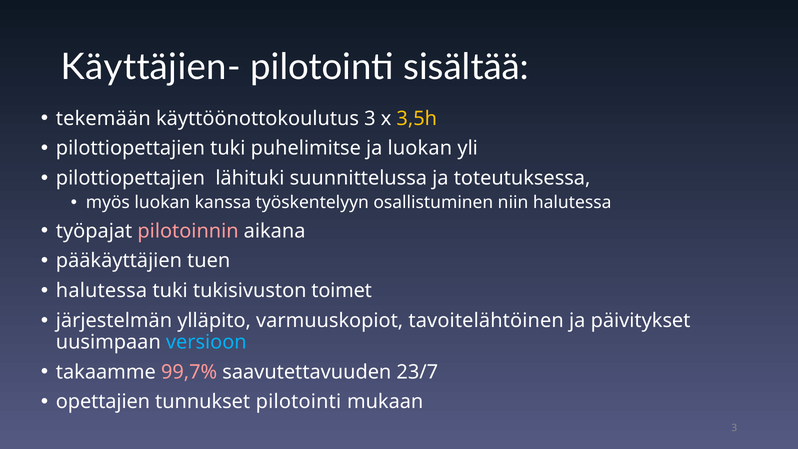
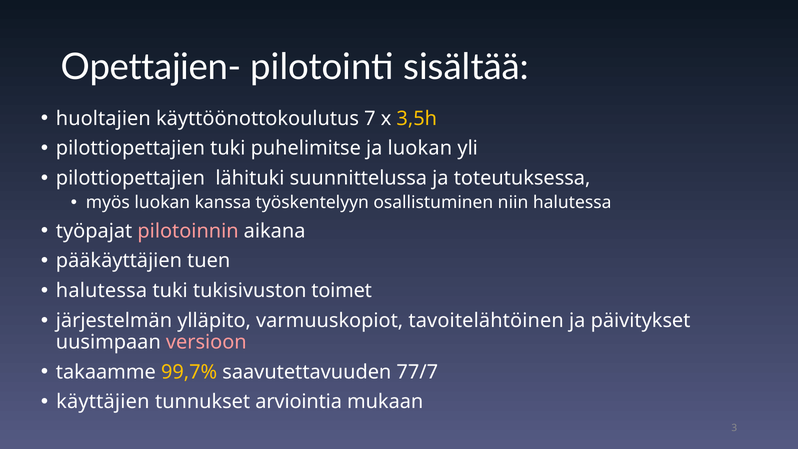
Käyttäjien-: Käyttäjien- -> Opettajien- (151, 67)
tekemään: tekemään -> huoltajien (103, 118)
käyttöönottokoulutus 3: 3 -> 7 (370, 118)
versioon colour: light blue -> pink (206, 342)
99,7% colour: pink -> yellow (189, 372)
23/7: 23/7 -> 77/7 (417, 372)
opettajien: opettajien -> käyttäjien (103, 402)
tunnukset pilotointi: pilotointi -> arviointia (299, 402)
